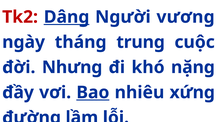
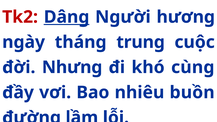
vương: vương -> hương (186, 17)
nặng: nặng -> cùng (193, 67)
Bao underline: present -> none (93, 92)
xứng: xứng -> buồn (192, 92)
